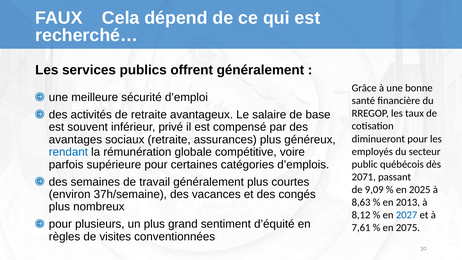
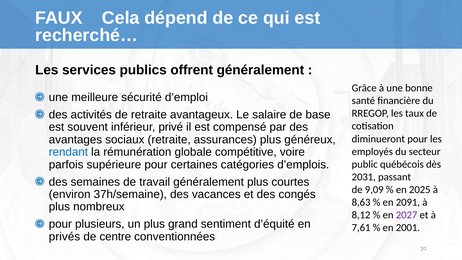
2071: 2071 -> 2031 (364, 177)
2013: 2013 -> 2091 (408, 202)
2027 colour: blue -> purple (407, 215)
2075: 2075 -> 2001 (408, 228)
règles: règles -> privés (64, 236)
visites: visites -> centre (115, 236)
